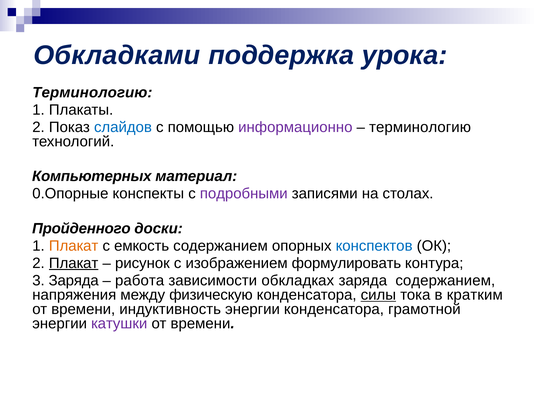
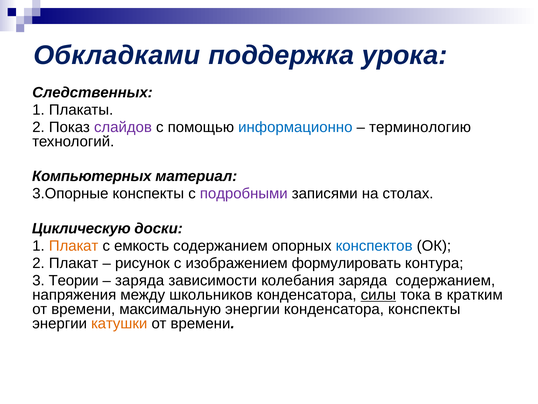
Терминологию: Терминологию -> Следственных (92, 92)
слайдов colour: blue -> purple (123, 127)
информационно colour: purple -> blue (295, 127)
0.Опорные: 0.Опорные -> 3.Опорные (70, 193)
Пройденного: Пройденного -> Циклическую (81, 228)
Плакат underline: present -> none (74, 263)
3 Заряда: Заряда -> Теории (74, 280)
работа: работа -> заряда (140, 280)
обкладках: обкладках -> колебания (298, 280)
физическую: физическую -> школьников (211, 295)
индуктивность: индуктивность -> максимальную (170, 309)
конденсатора грамотной: грамотной -> конспекты (424, 309)
катушки colour: purple -> orange (119, 323)
